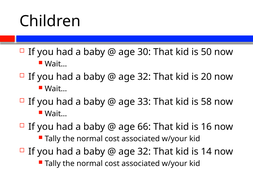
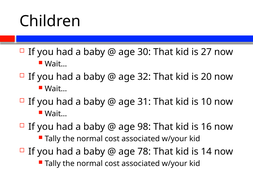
50: 50 -> 27 (206, 52)
33: 33 -> 31 (144, 102)
58: 58 -> 10 (206, 102)
66: 66 -> 98 (144, 127)
32: 32 -> 78 (144, 151)
